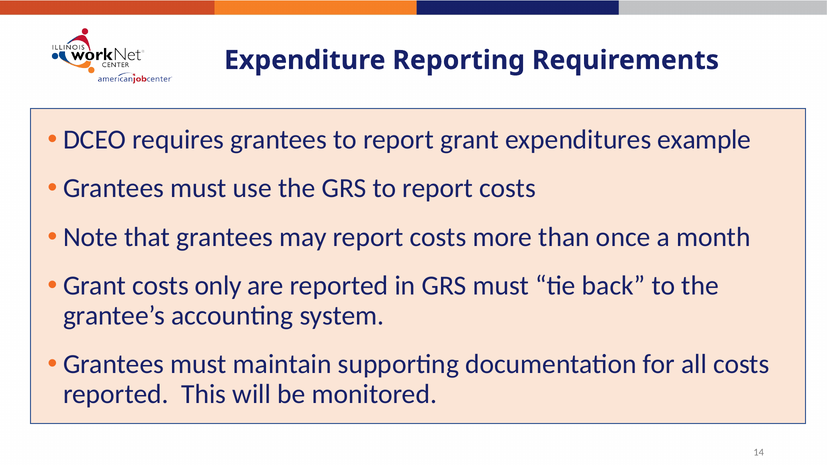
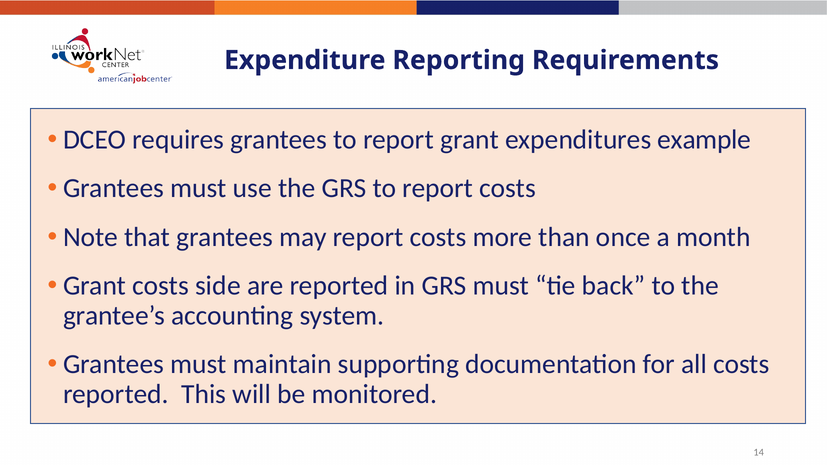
only: only -> side (218, 286)
